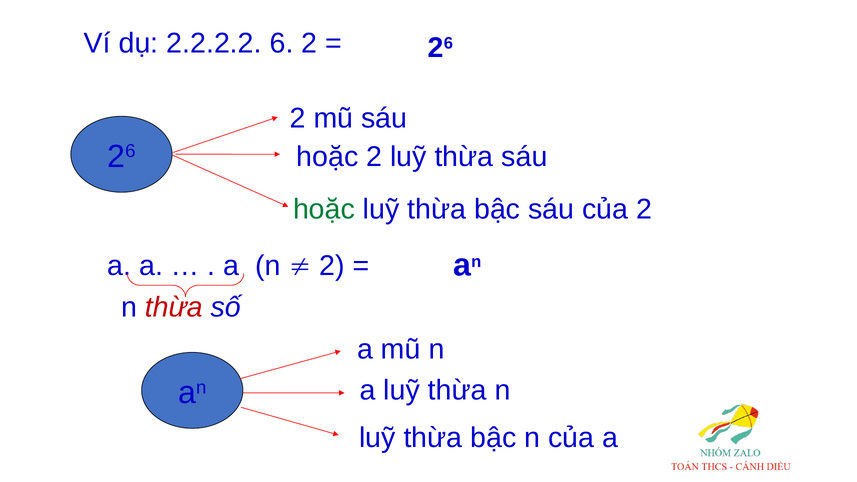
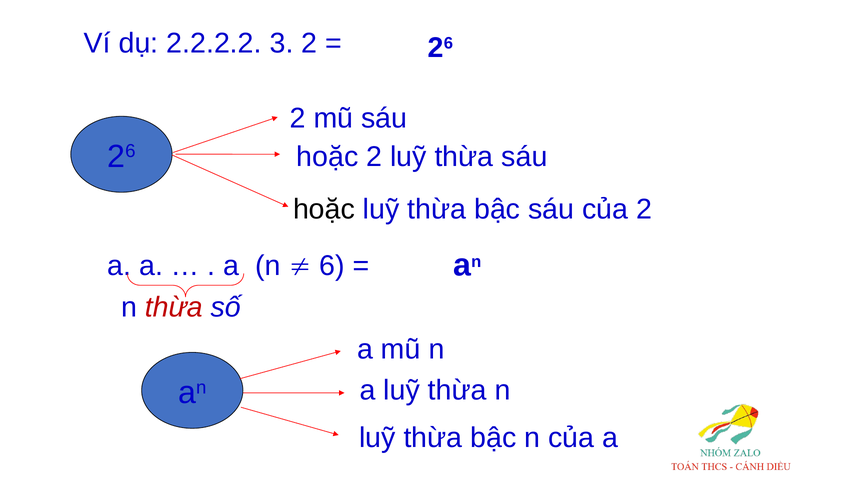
6: 6 -> 3 (282, 43)
hoặc colour: green -> black (324, 209)
2: 2 -> 6 (332, 266)
